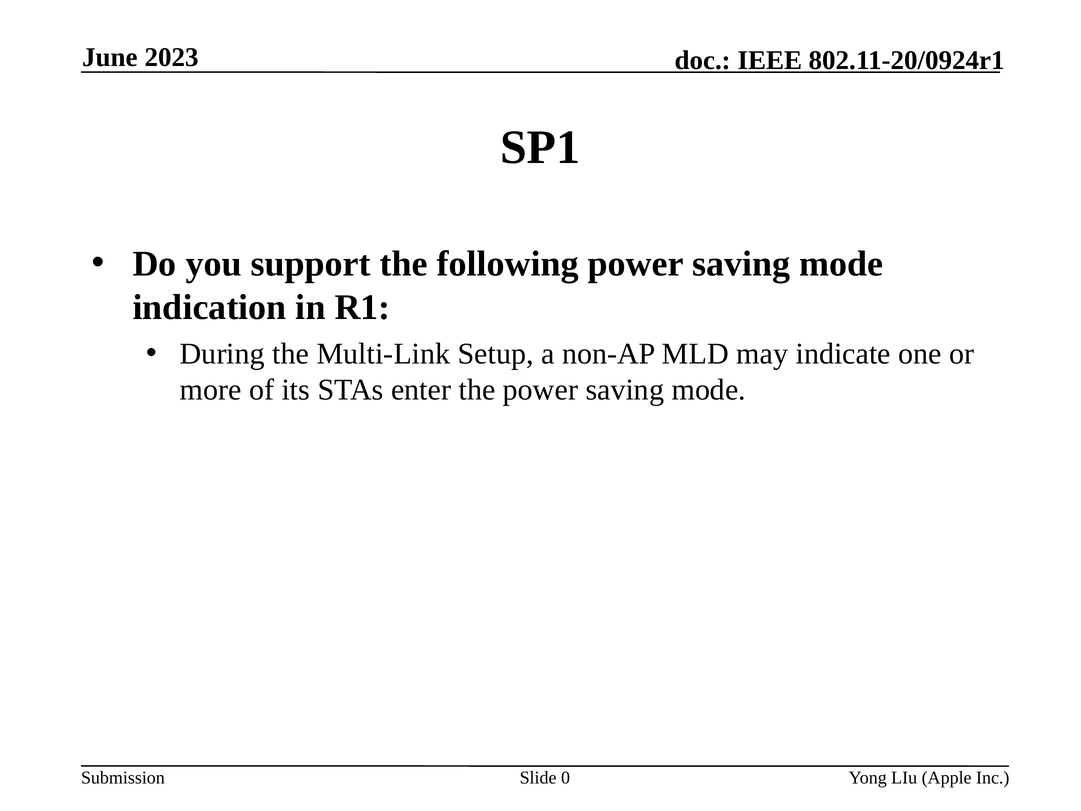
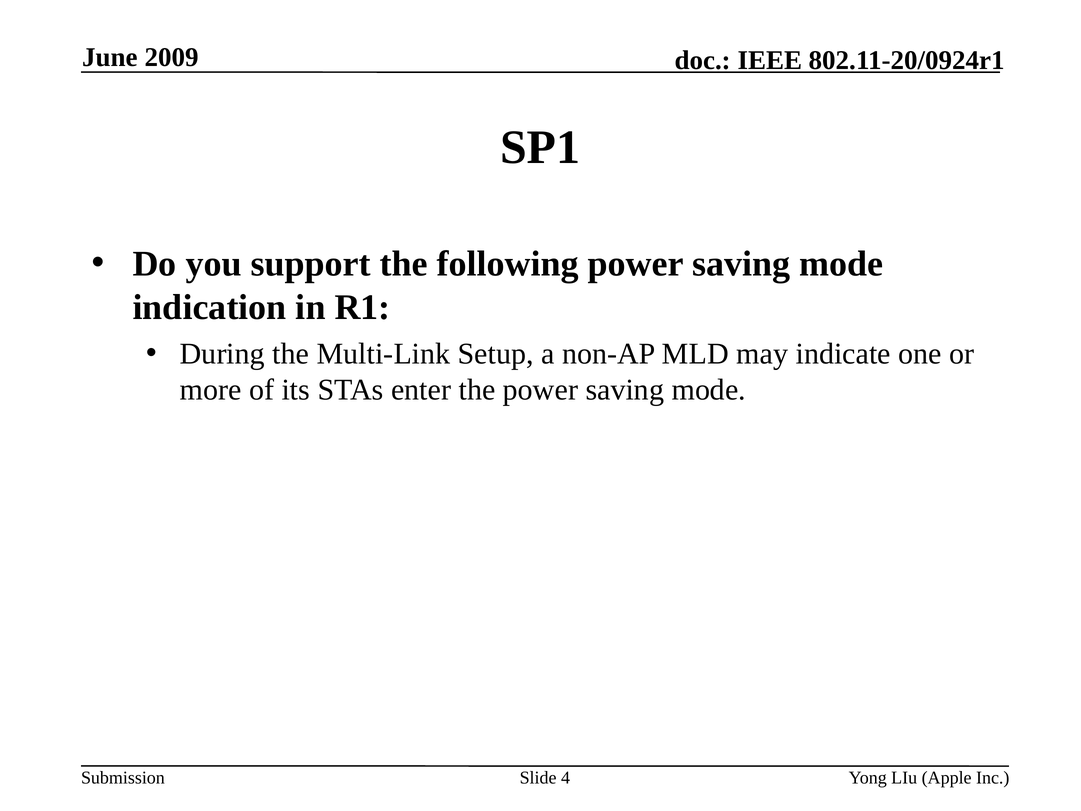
2023: 2023 -> 2009 (172, 57)
0: 0 -> 4 (566, 778)
